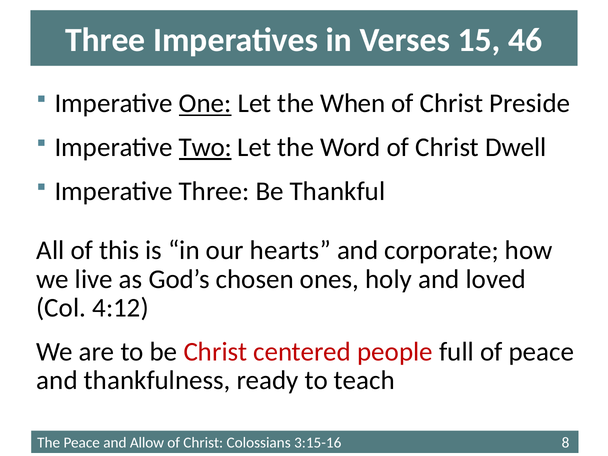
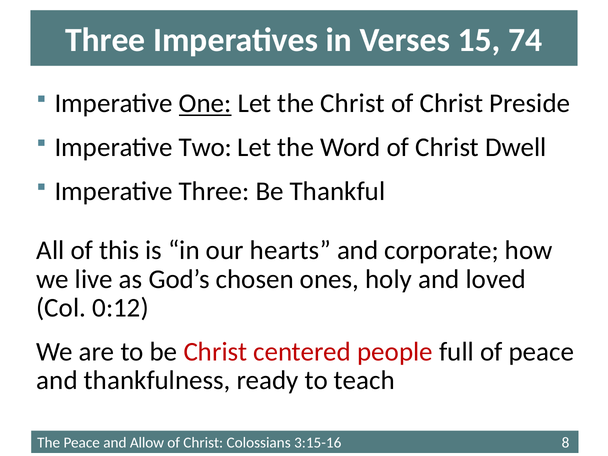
46: 46 -> 74 (525, 40)
the When: When -> Christ (353, 103)
Two underline: present -> none (205, 147)
4:12: 4:12 -> 0:12 (121, 308)
